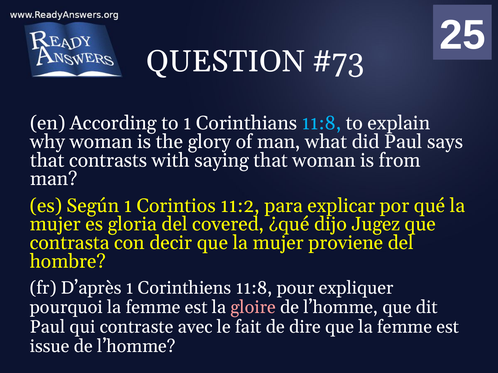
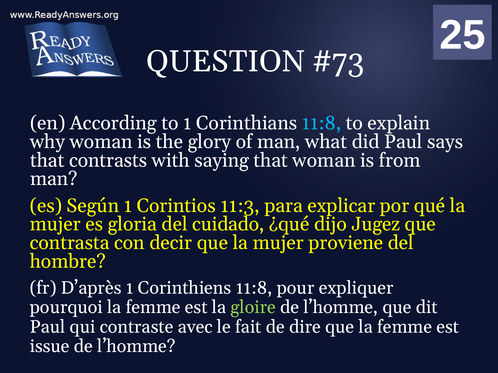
11:2: 11:2 -> 11:3 (240, 206)
covered: covered -> cuidado (228, 225)
gloire colour: pink -> light green (253, 308)
